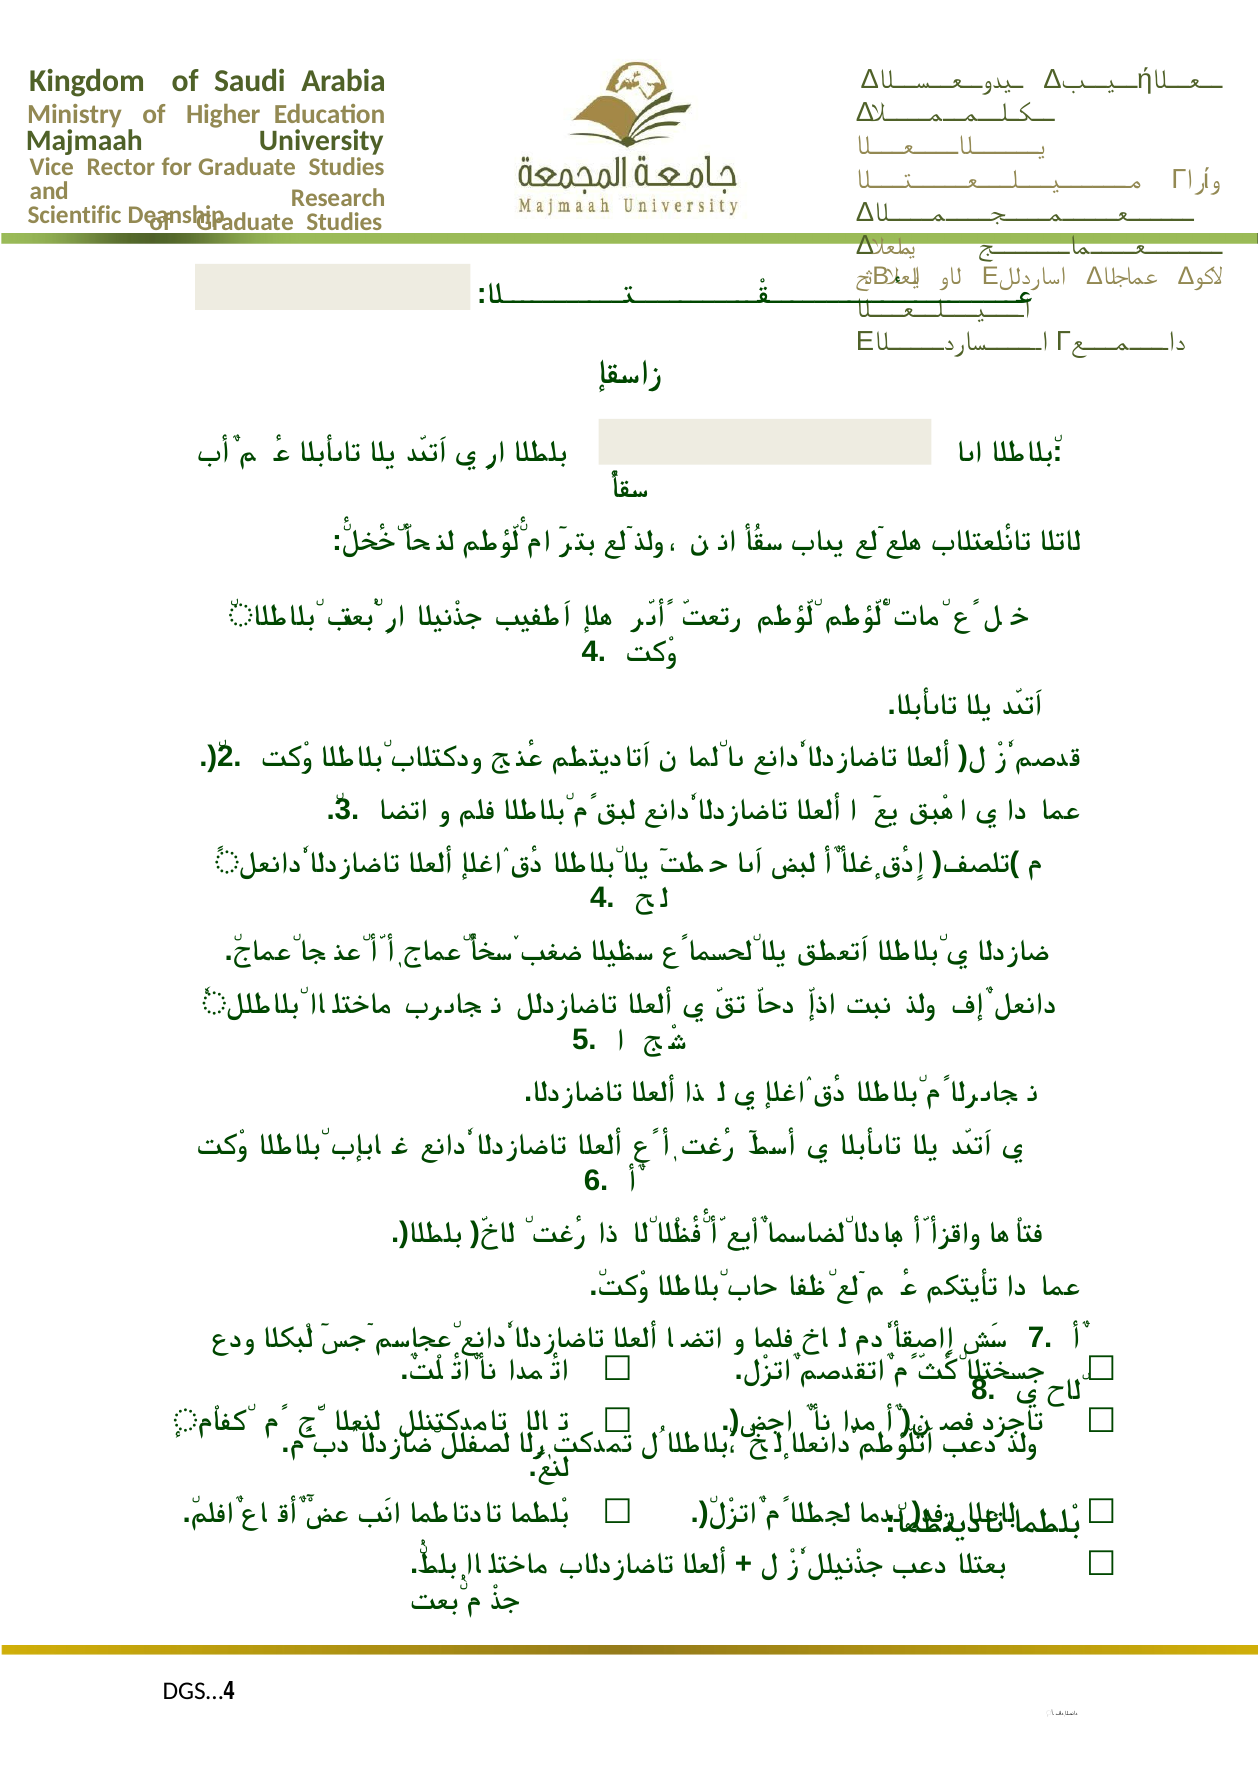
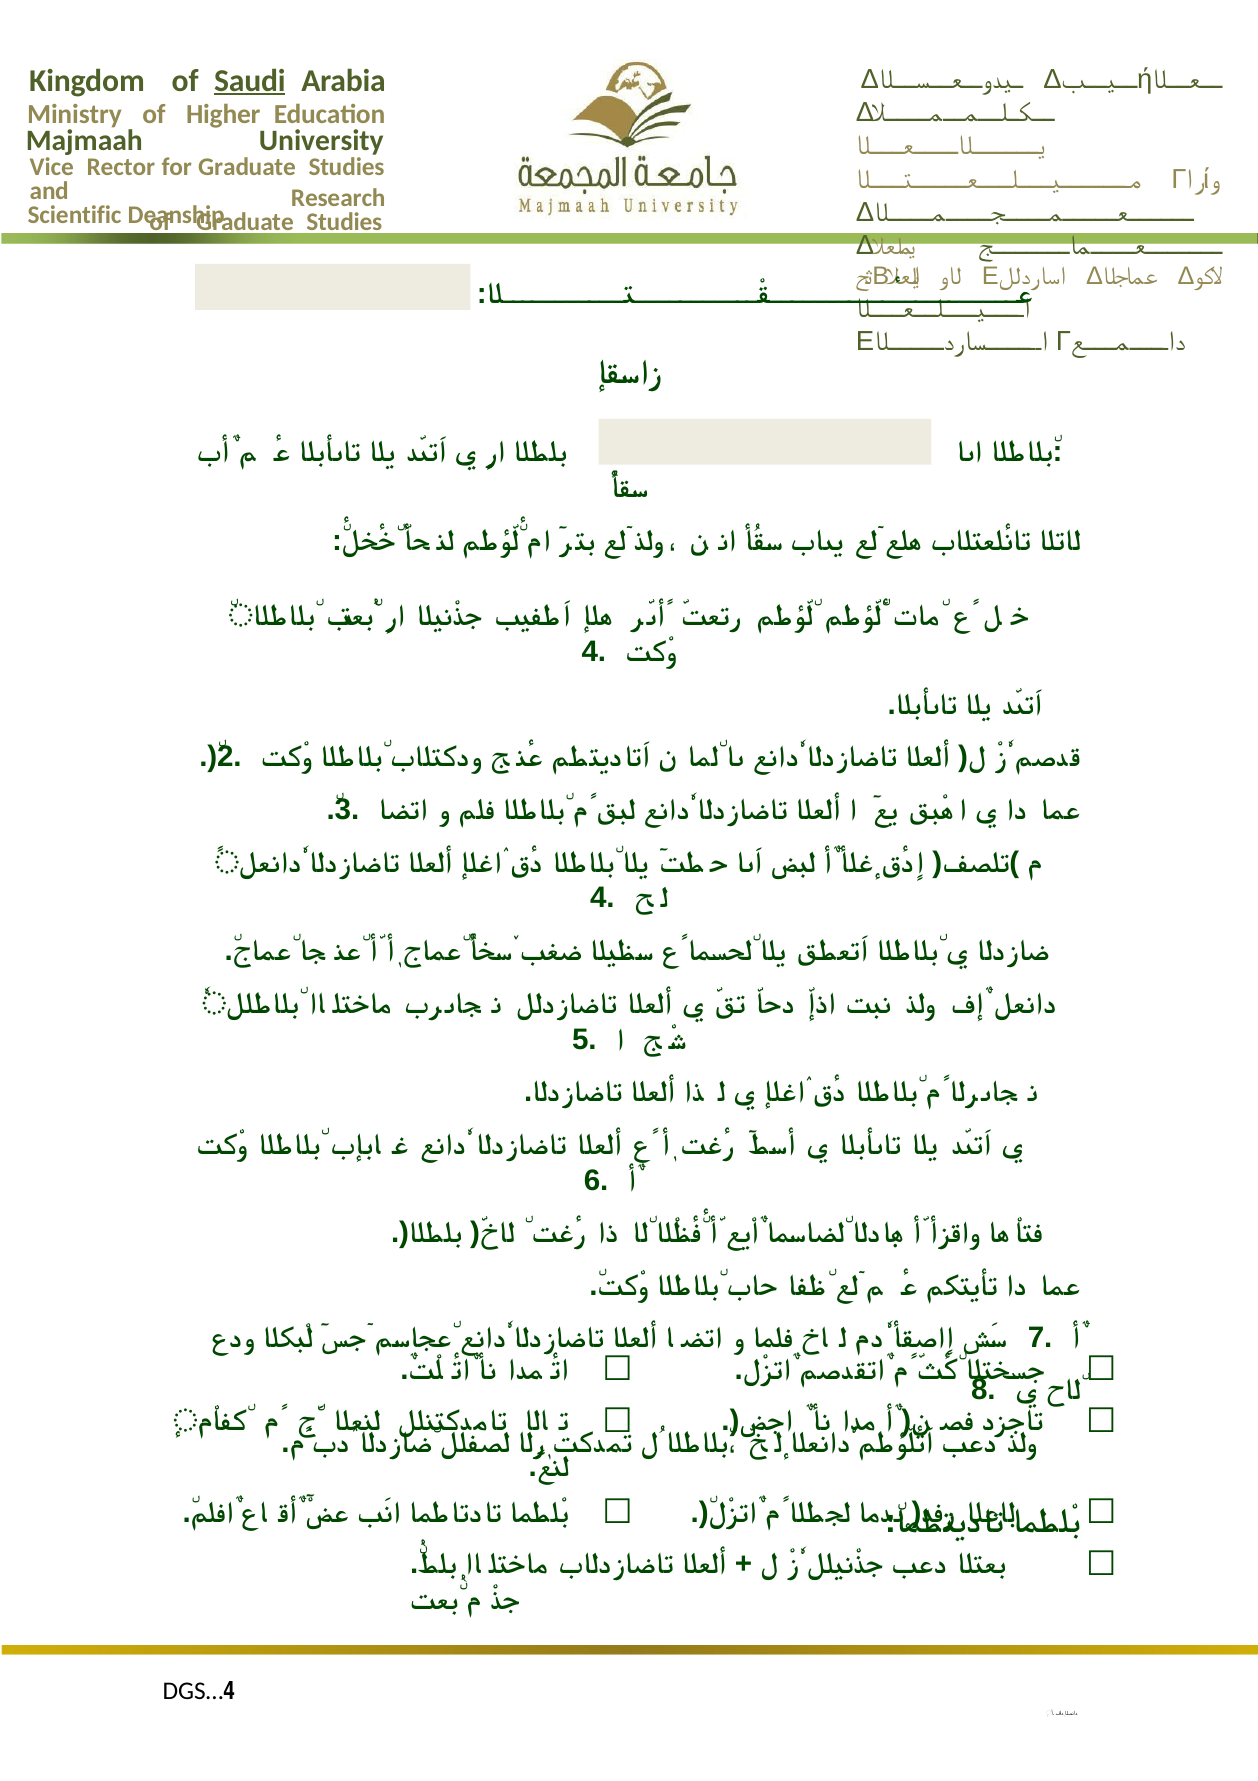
Saudi underline: none -> present (250, 81)
